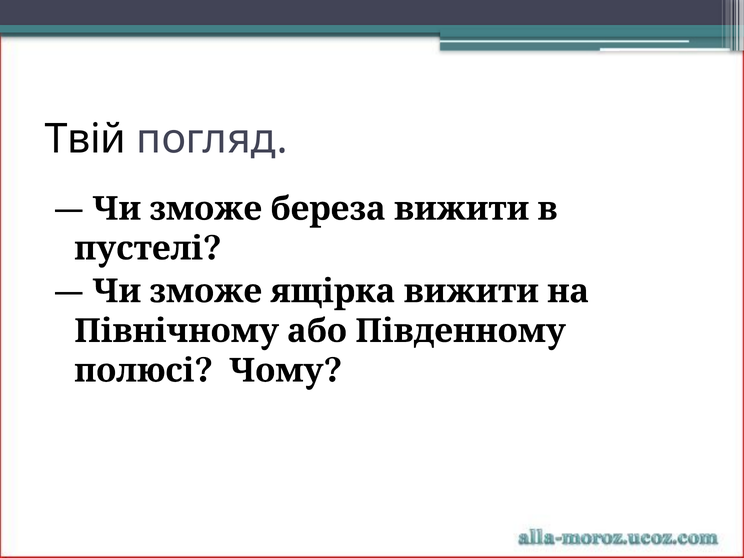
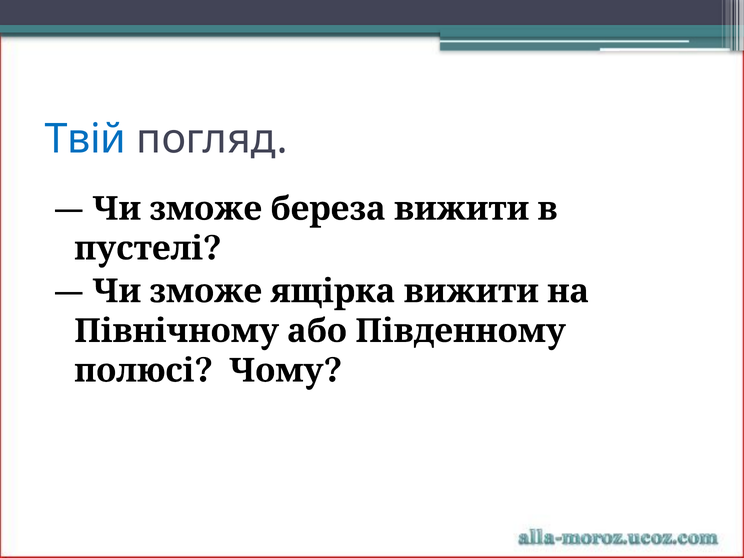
Твій colour: black -> blue (85, 139)
